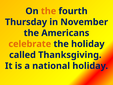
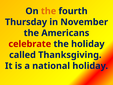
celebrate colour: orange -> red (30, 44)
